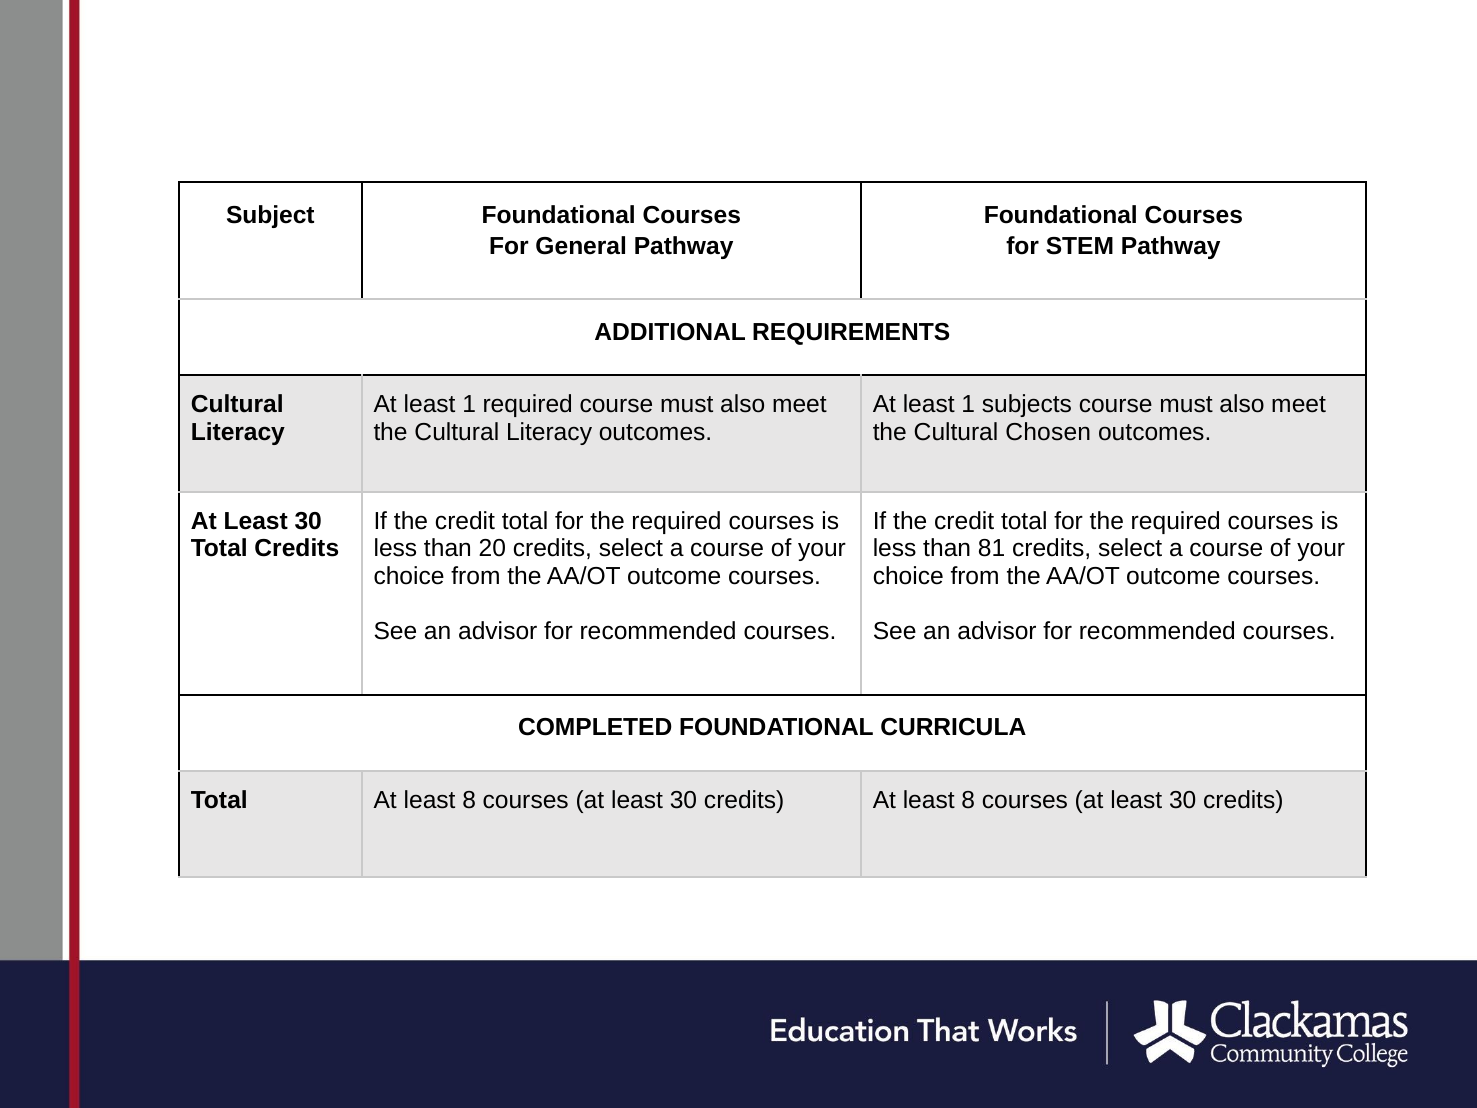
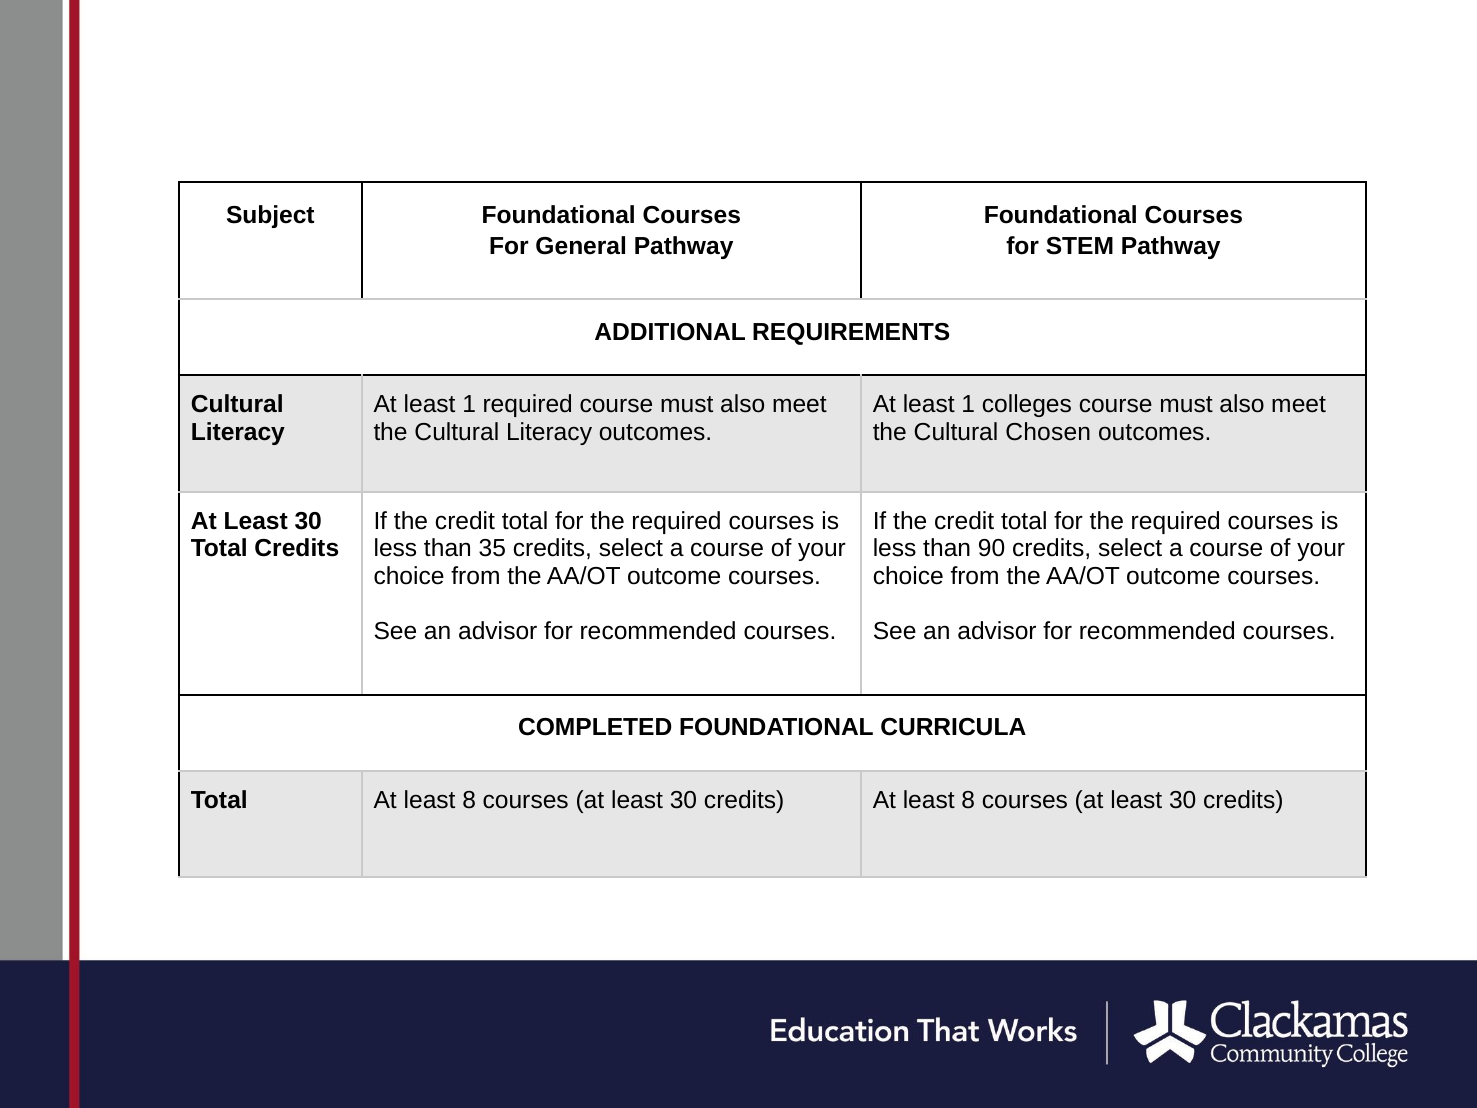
subjects: subjects -> colleges (1027, 404)
20: 20 -> 35 (492, 548)
81: 81 -> 90 (992, 548)
